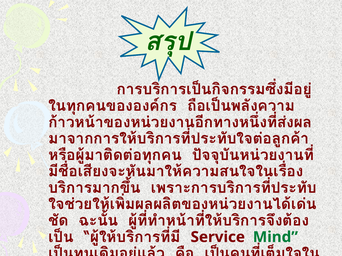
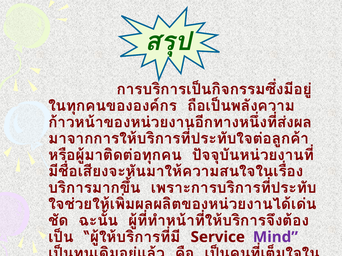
Mind colour: green -> purple (275, 237)
